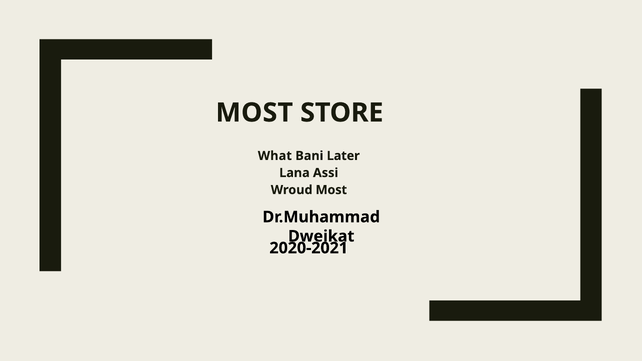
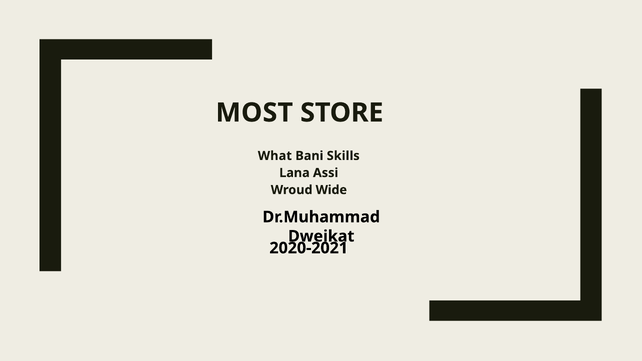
Later: Later -> Skills (343, 156)
Wroud Most: Most -> Wide (331, 190)
